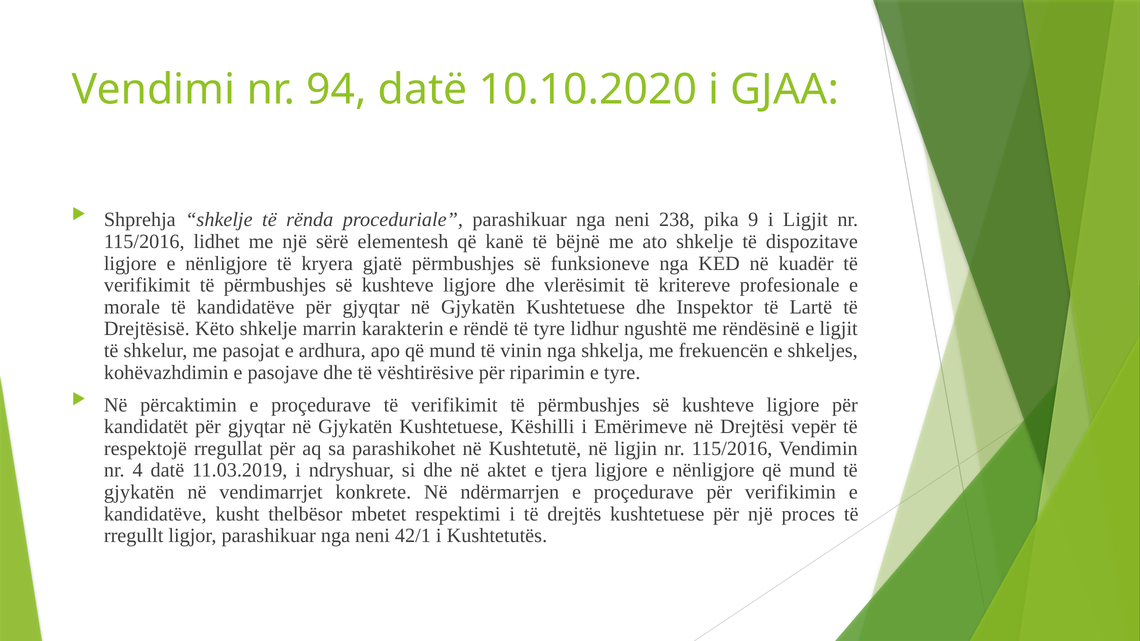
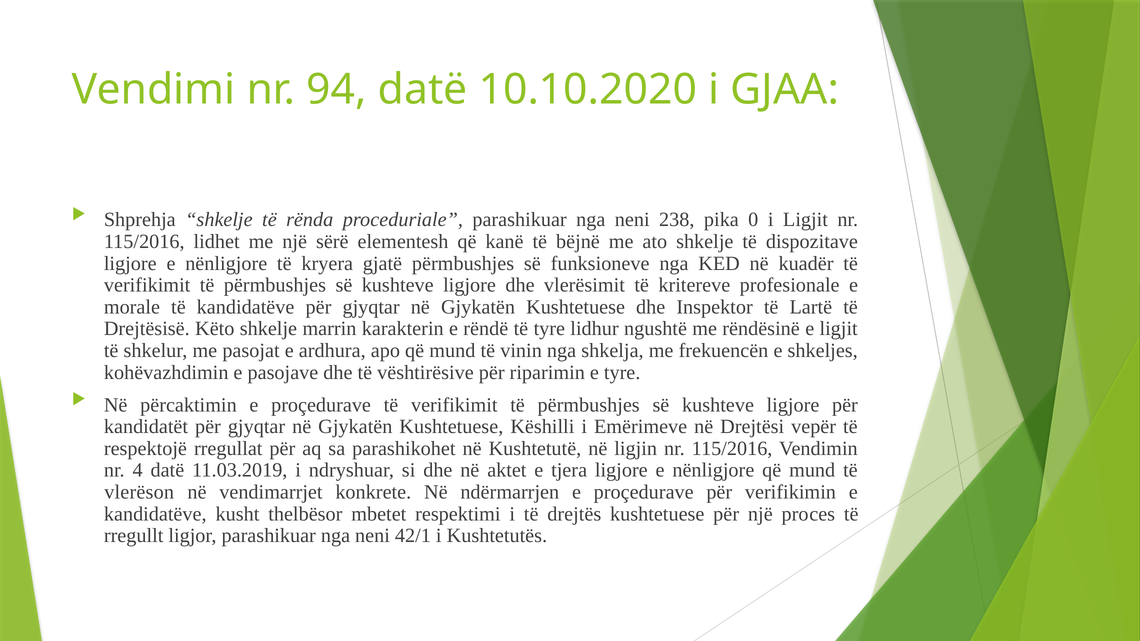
9: 9 -> 0 (753, 220)
gjykatën: gjykatën -> vlerëson (139, 492)
